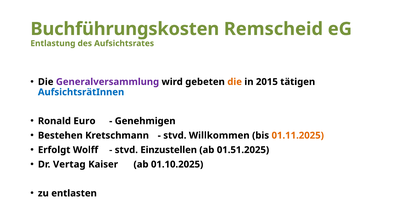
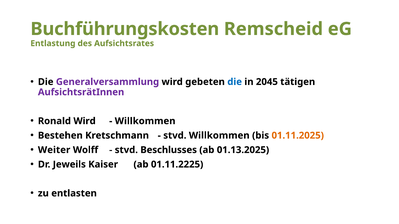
die colour: orange -> blue (235, 82)
2015: 2015 -> 2045 (267, 82)
AufsichtsrätInnen colour: blue -> purple (81, 92)
Ronald Euro: Euro -> Wird (85, 121)
Genehmigen: Genehmigen -> Willkommen (145, 121)
Erfolgt: Erfolgt -> Weiter (54, 150)
Einzustellen: Einzustellen -> Beschlusses (169, 150)
01.51.2025: 01.51.2025 -> 01.13.2025 (243, 150)
Vertag: Vertag -> Jeweils (69, 165)
01.10.2025: 01.10.2025 -> 01.11.2225 (177, 165)
